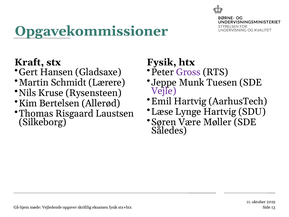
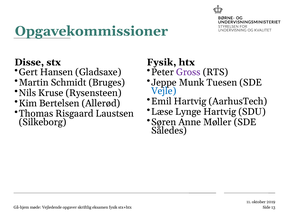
Kraft: Kraft -> Disse (29, 62)
Lærere: Lærere -> Bruges (107, 82)
Vejle colour: purple -> blue (164, 91)
Være: Være -> Anne (190, 122)
